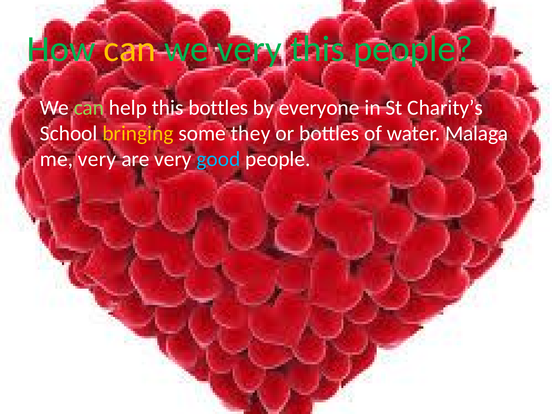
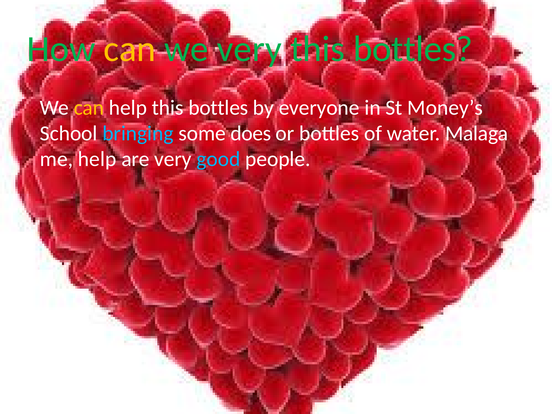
people: people -> bottles (413, 49)
can colour: light green -> yellow (89, 108)
Charity’s: Charity’s -> Money’s (445, 108)
bringing colour: yellow -> light blue (138, 133)
they: they -> does (251, 133)
me very: very -> help (97, 159)
